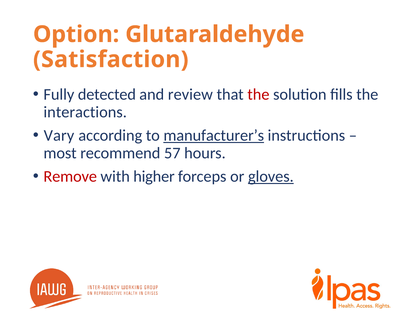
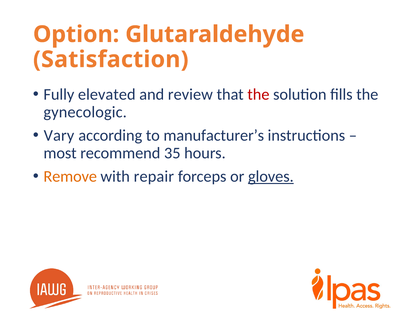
detected: detected -> elevated (107, 94)
interactions: interactions -> gynecologic (85, 112)
manufacturer’s underline: present -> none (214, 135)
57: 57 -> 35 (172, 153)
Remove colour: red -> orange (70, 177)
higher: higher -> repair (154, 177)
